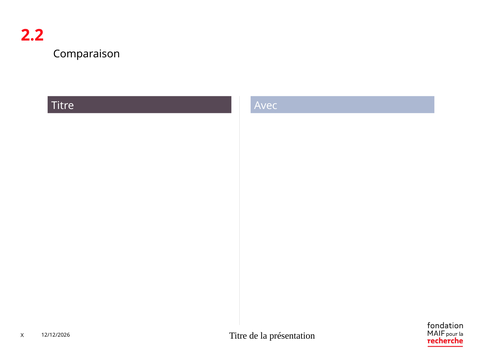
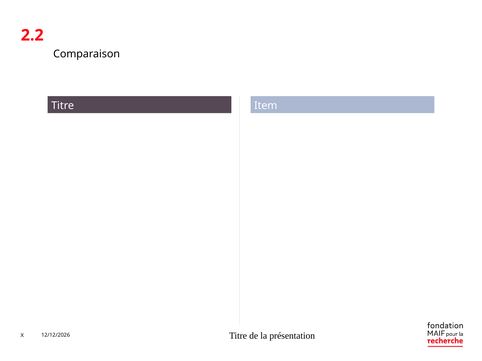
Avec: Avec -> Item (266, 106)
